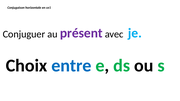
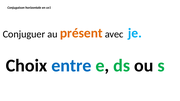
présent colour: purple -> orange (81, 33)
